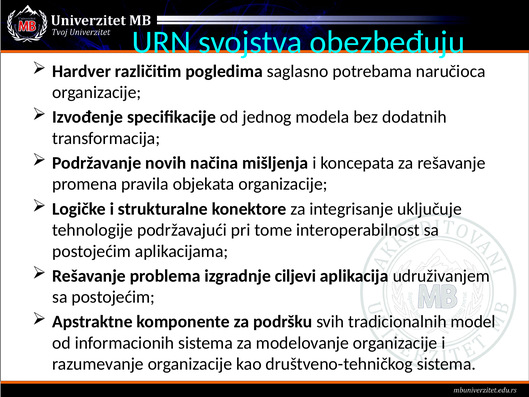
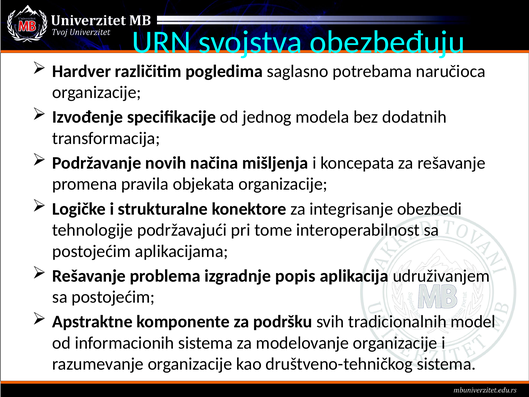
uključuje: uključuje -> obezbedi (430, 209)
ciljevi: ciljevi -> popis (295, 276)
